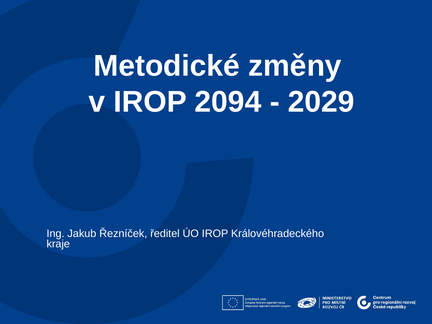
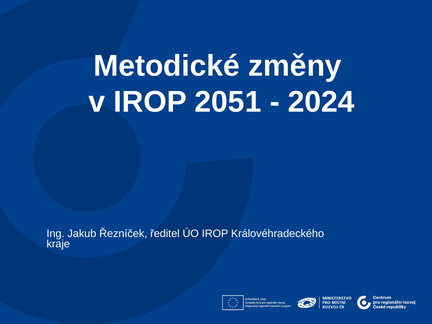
2094: 2094 -> 2051 (228, 102)
2029: 2029 -> 2024 (321, 102)
